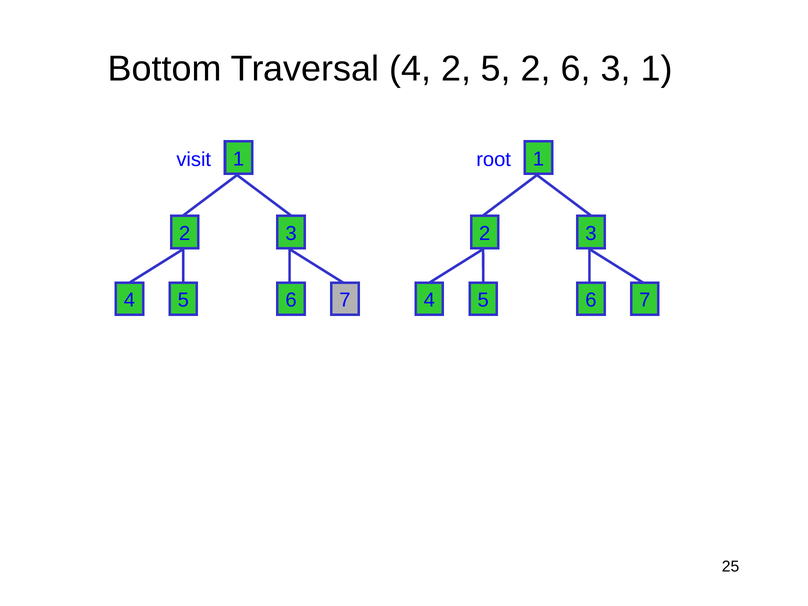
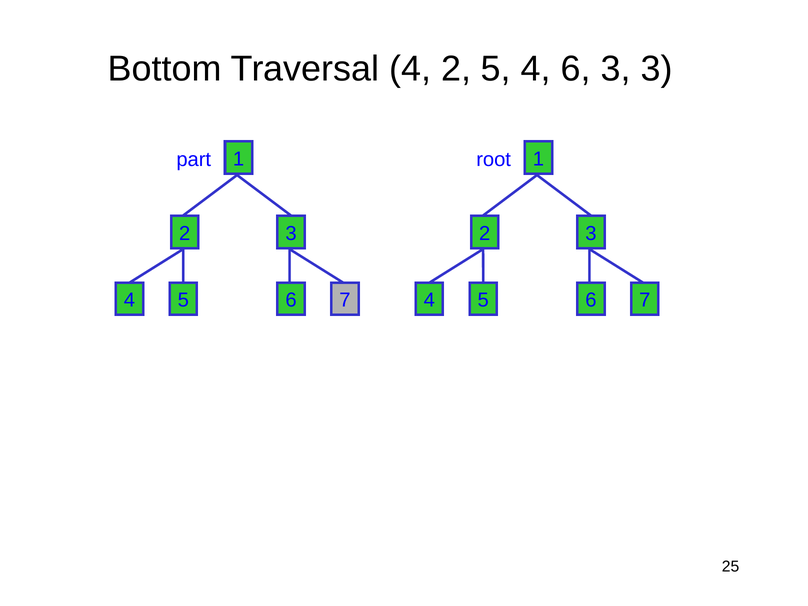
5 2: 2 -> 4 (536, 69)
3 1: 1 -> 3 (657, 69)
visit: visit -> part (194, 160)
